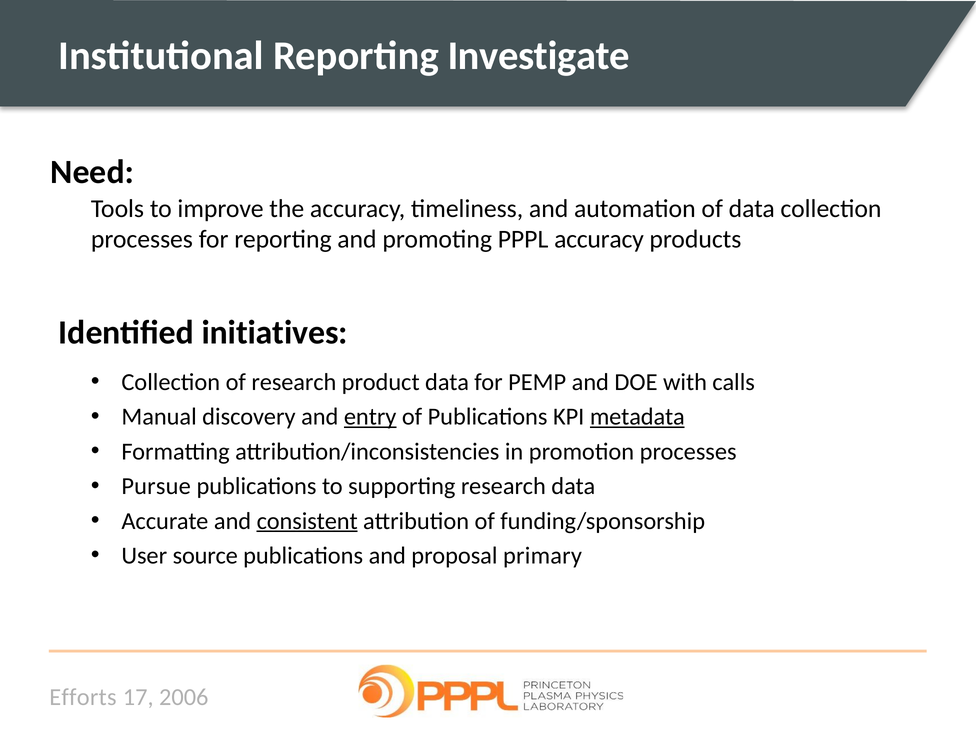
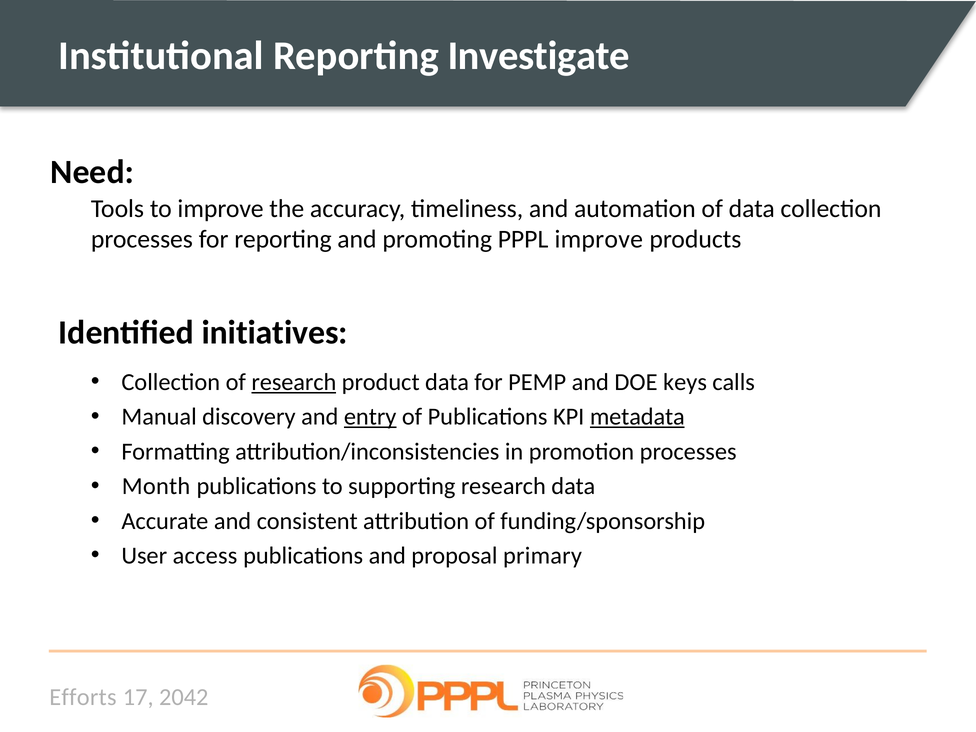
PPPL accuracy: accuracy -> improve (599, 240)
research underline: none -> present (294, 382)
with: with -> keys (685, 382)
Pursue: Pursue -> Month (156, 486)
consistent underline: present -> none (307, 521)
source: source -> access (205, 556)
2006: 2006 -> 2042 (184, 697)
